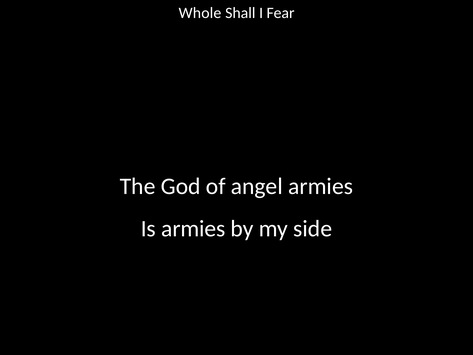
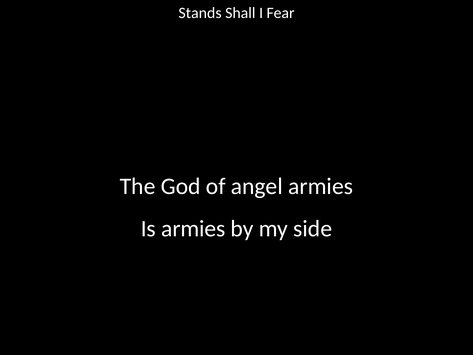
Whole: Whole -> Stands (200, 13)
